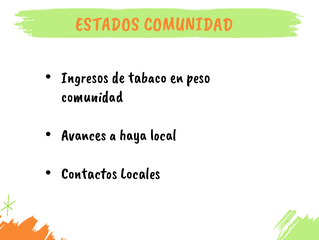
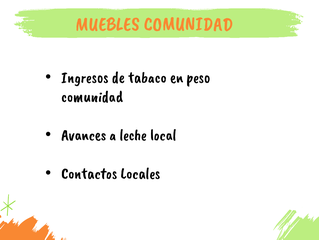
ESTADOS: ESTADOS -> MUEBLES (108, 24)
haya: haya -> leche (133, 135)
